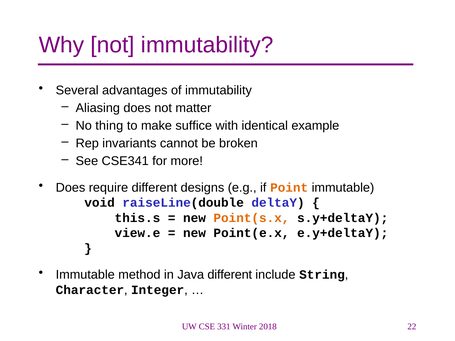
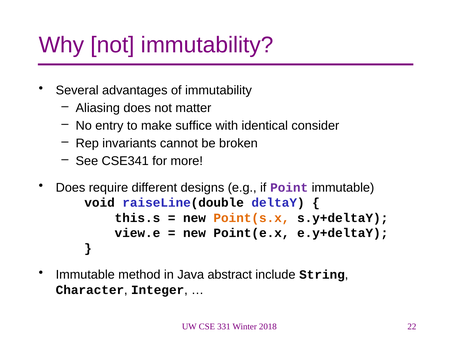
thing: thing -> entry (109, 126)
example: example -> consider (315, 126)
Point colour: orange -> purple (289, 188)
Java different: different -> abstract (230, 275)
